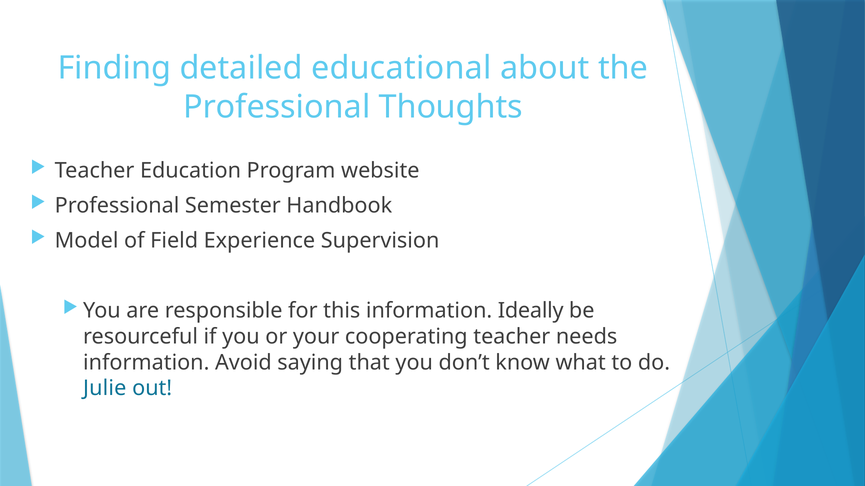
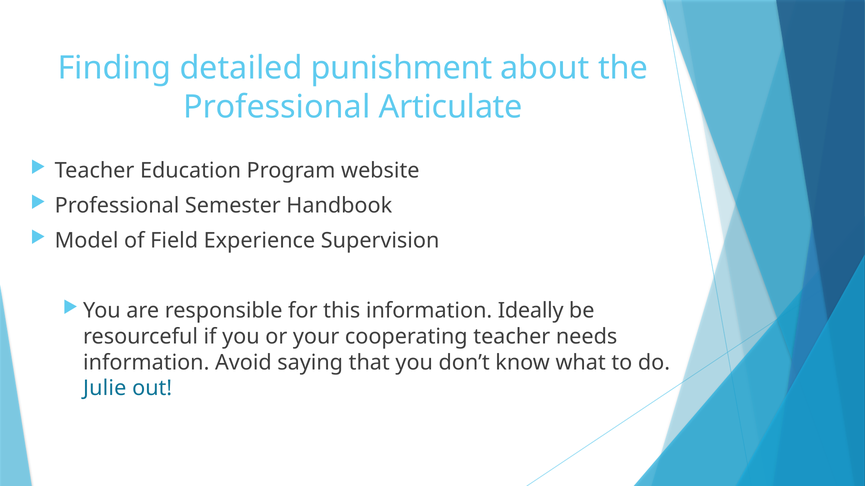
educational: educational -> punishment (402, 68)
Thoughts: Thoughts -> Articulate (451, 107)
